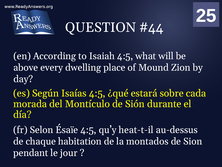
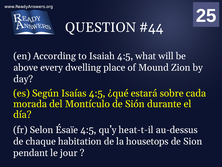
montados: montados -> housetops (147, 141)
